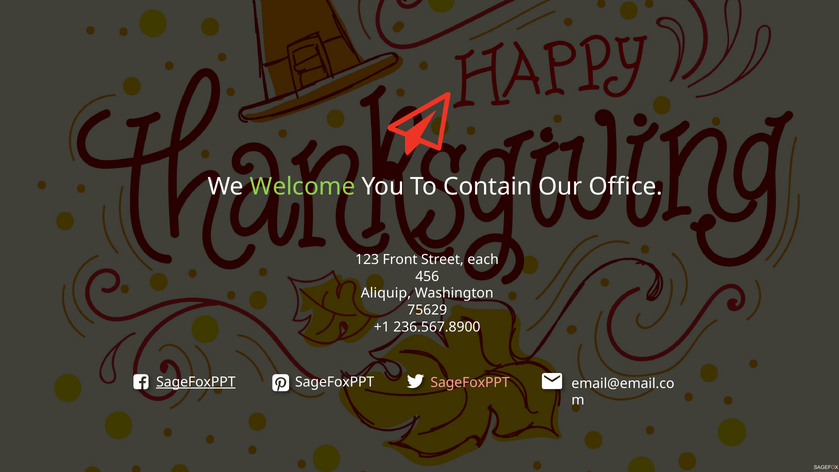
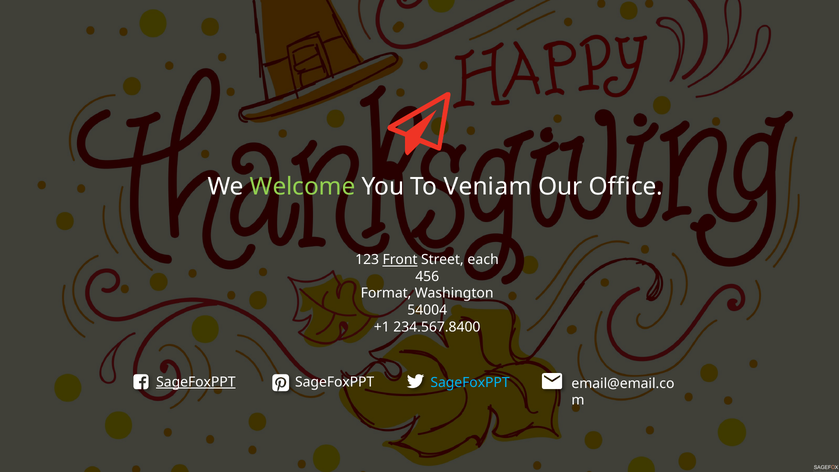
Contain: Contain -> Veniam (488, 186)
Front underline: none -> present (400, 260)
Aliquip: Aliquip -> Format (386, 293)
75629: 75629 -> 54004 (427, 310)
236.567.8900: 236.567.8900 -> 234.567.8400 (437, 327)
SageFoxPPT colour: pink -> light blue (470, 382)
